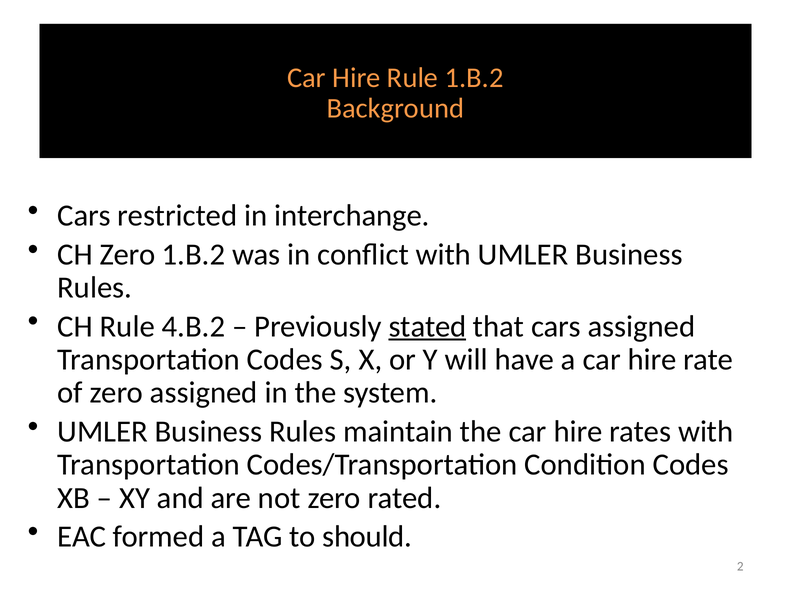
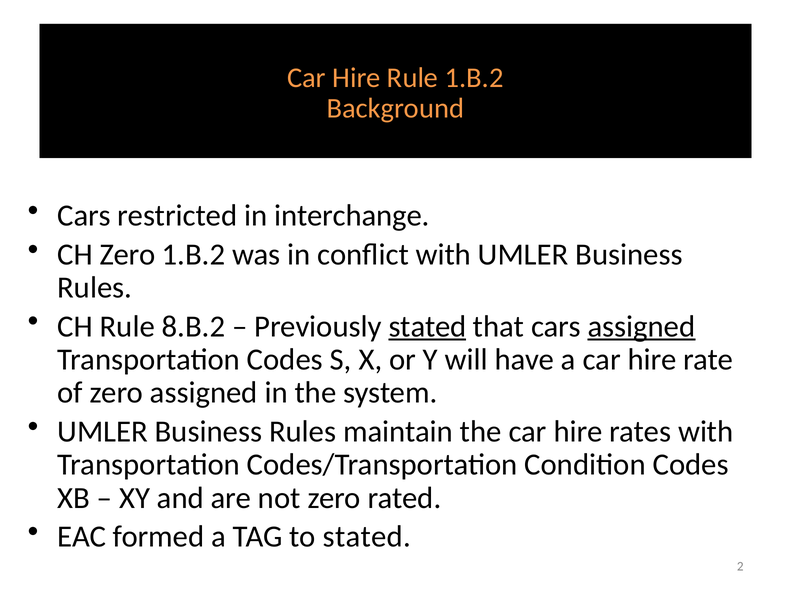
4.B.2: 4.B.2 -> 8.B.2 (193, 326)
assigned underline: none -> present (641, 326)
to should: should -> stated (367, 537)
